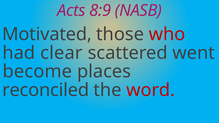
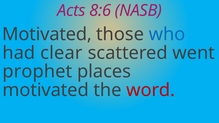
8:9: 8:9 -> 8:6 (100, 11)
who colour: red -> blue (167, 34)
become: become -> prophet (37, 72)
reconciled: reconciled -> motivated (46, 90)
